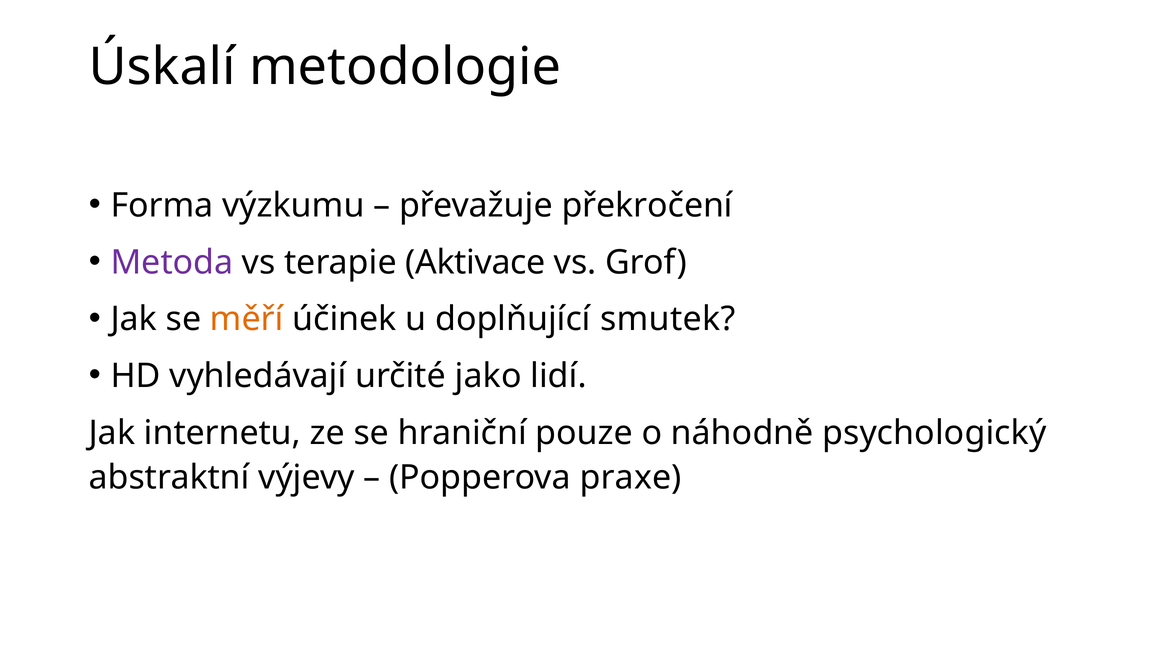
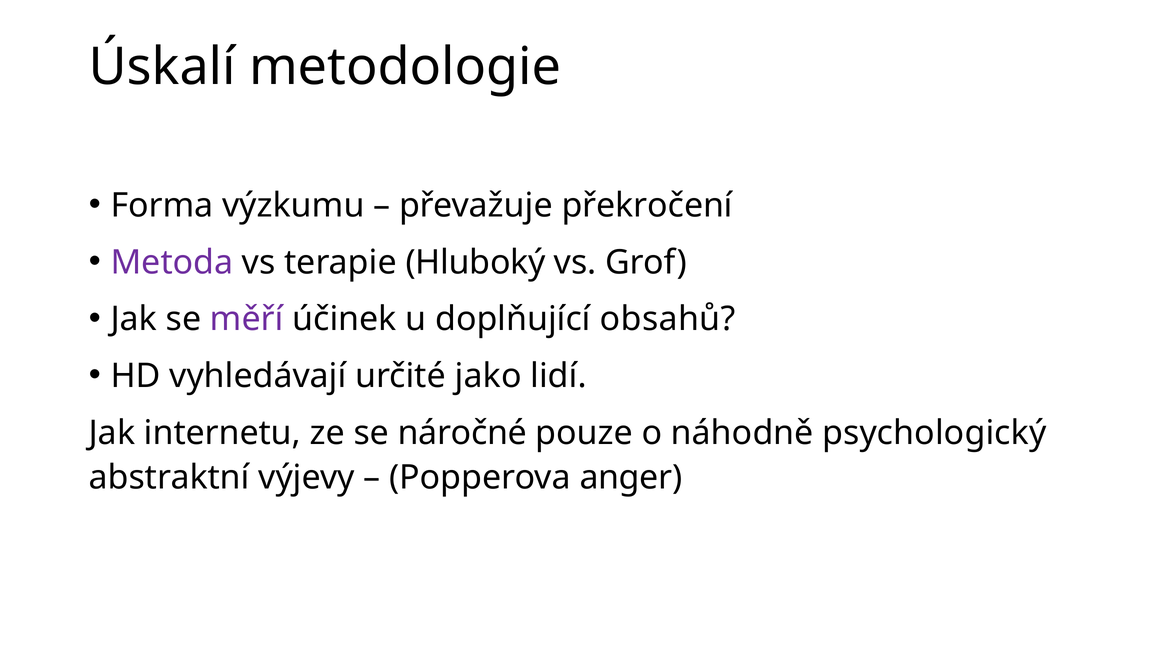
Aktivace: Aktivace -> Hluboký (476, 262)
měří colour: orange -> purple (247, 319)
smutek: smutek -> obsahů (668, 319)
hraniční: hraniční -> náročné (462, 433)
praxe: praxe -> anger (631, 478)
